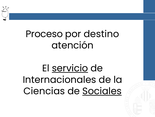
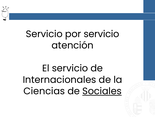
Proceso: Proceso -> Servicio (44, 34)
por destino: destino -> servicio (101, 34)
servicio underline: present -> none (70, 68)
